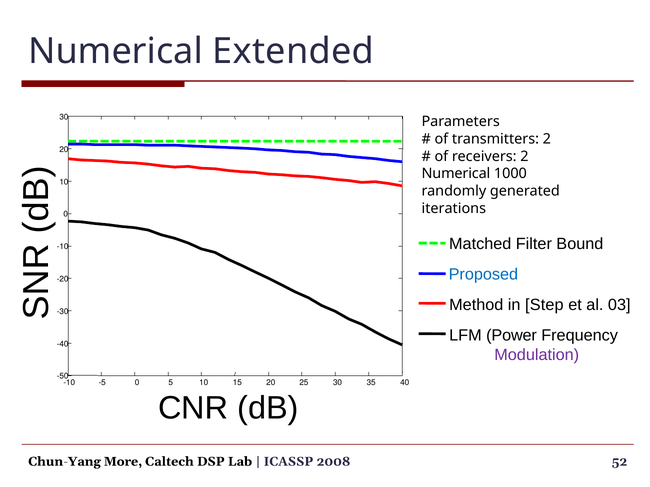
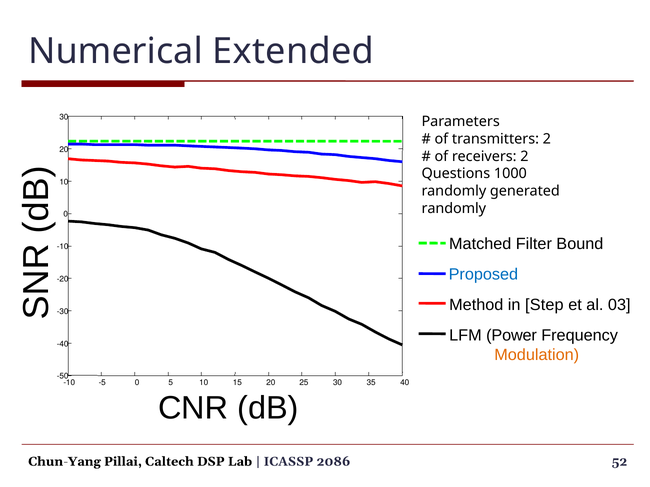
Numerical: Numerical -> Questions (456, 174)
iterations: iterations -> randomly (454, 208)
Modulation colour: purple -> orange (537, 355)
More: More -> Pillai (123, 462)
2008: 2008 -> 2086 (333, 462)
